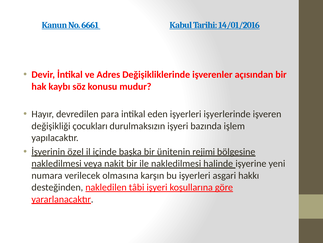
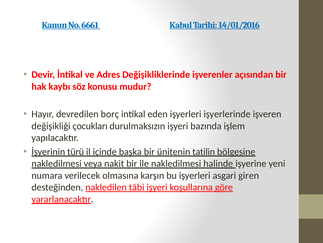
para: para -> borç (110, 114)
özel: özel -> türü (76, 151)
rejimi: rejimi -> tatilin (204, 151)
hakkı: hakkı -> giren (249, 175)
